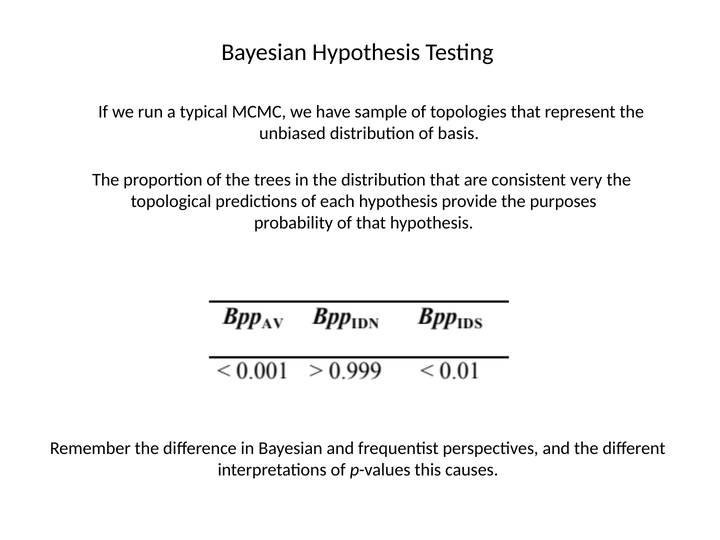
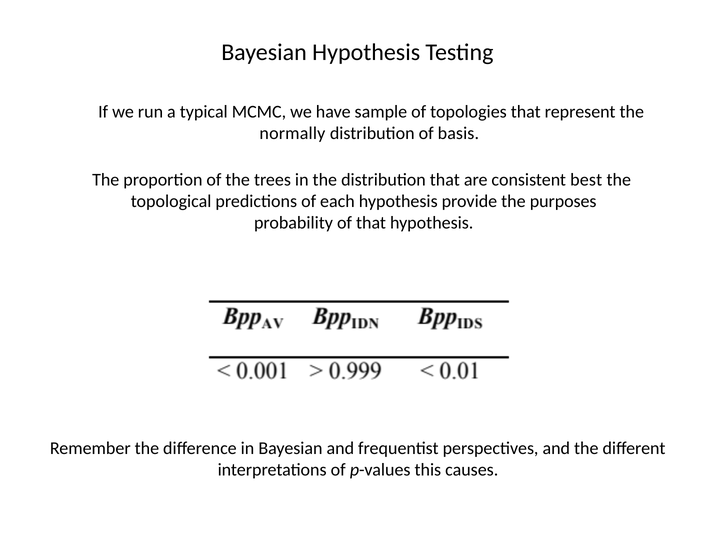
unbiased: unbiased -> normally (292, 133)
very: very -> best (586, 180)
